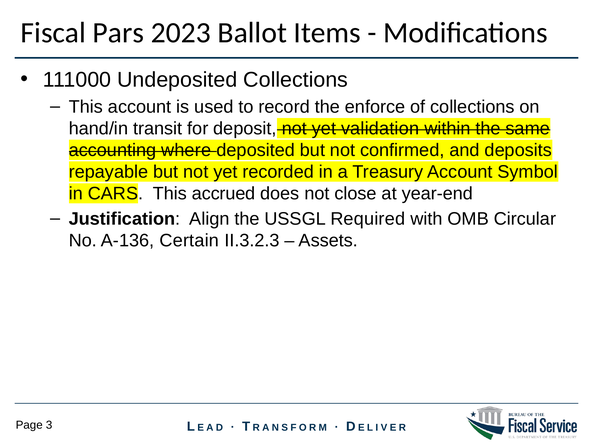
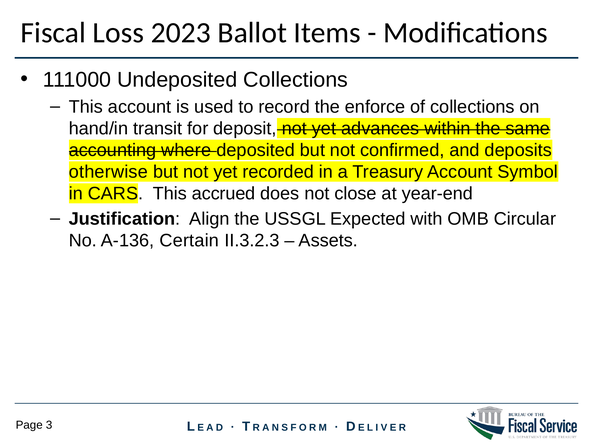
Pars: Pars -> Loss (118, 33)
validation: validation -> advances (380, 129)
repayable: repayable -> otherwise (108, 172)
Required: Required -> Expected (368, 219)
